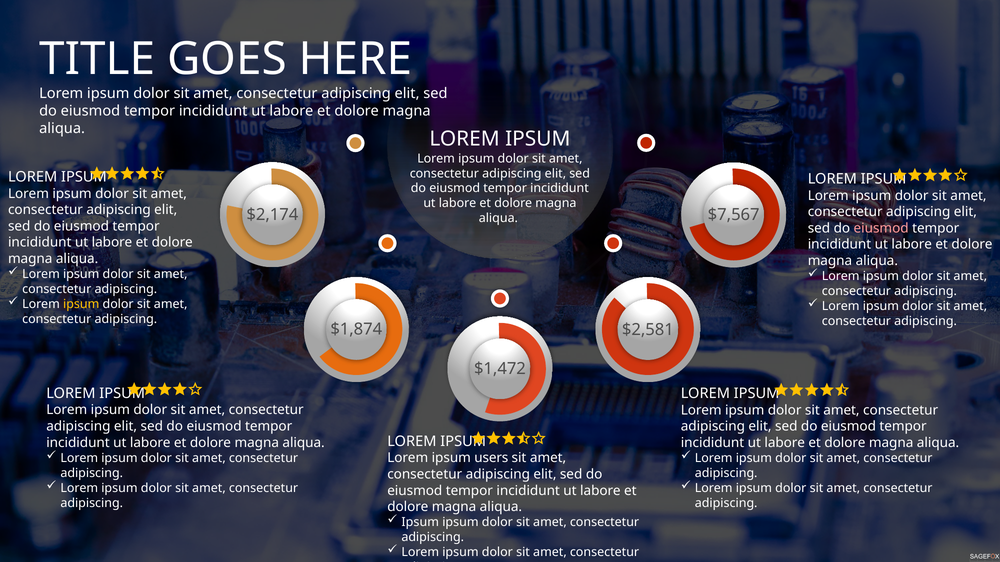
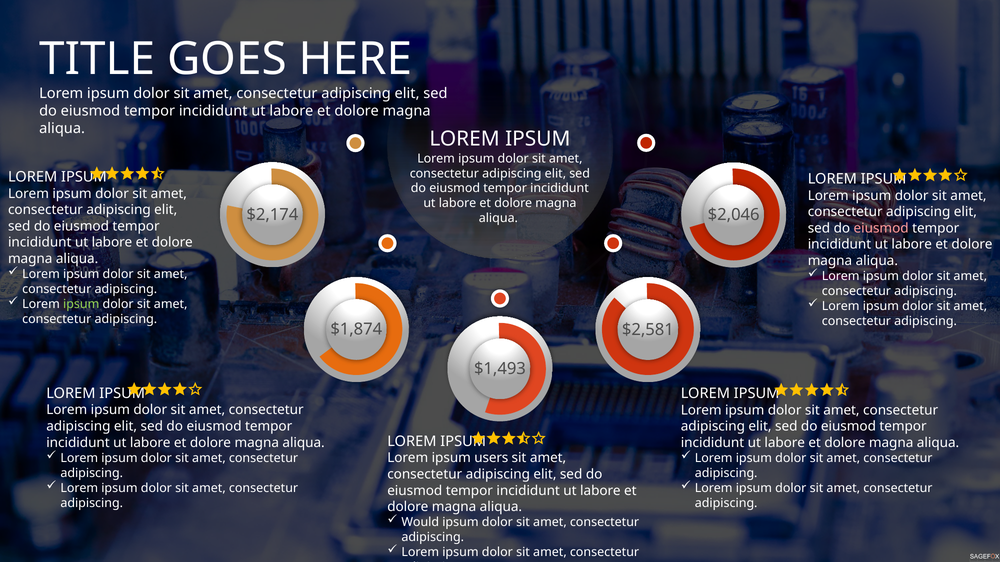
$7,567: $7,567 -> $2,046 (734, 215)
ipsum colour: yellow -> light green (81, 304)
$1,472: $1,472 -> $1,493 (500, 369)
Ipsum: Ipsum -> Would (420, 523)
